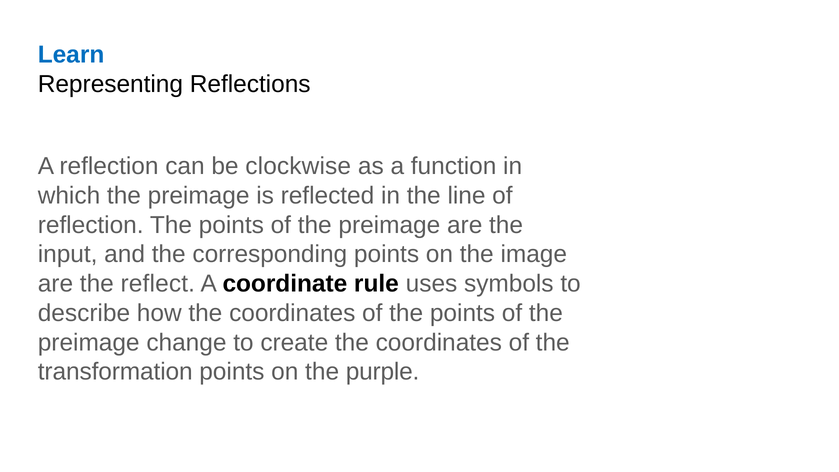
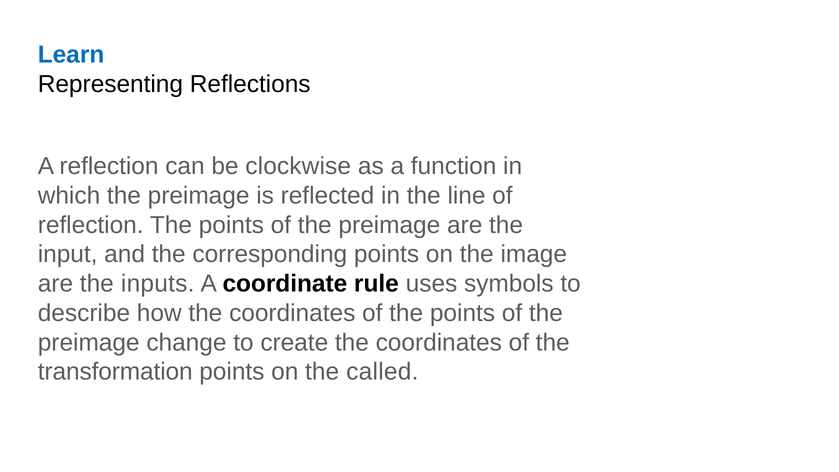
reflect: reflect -> inputs (158, 284)
purple: purple -> called (382, 372)
